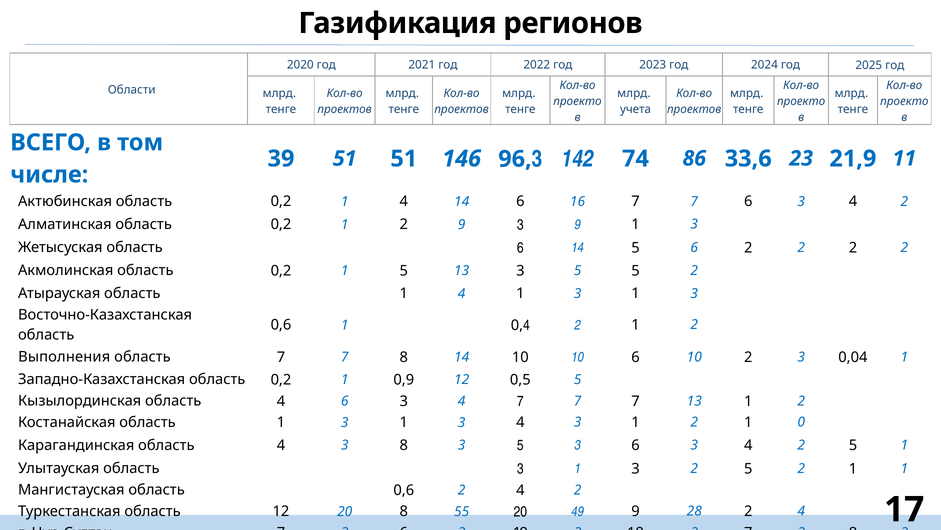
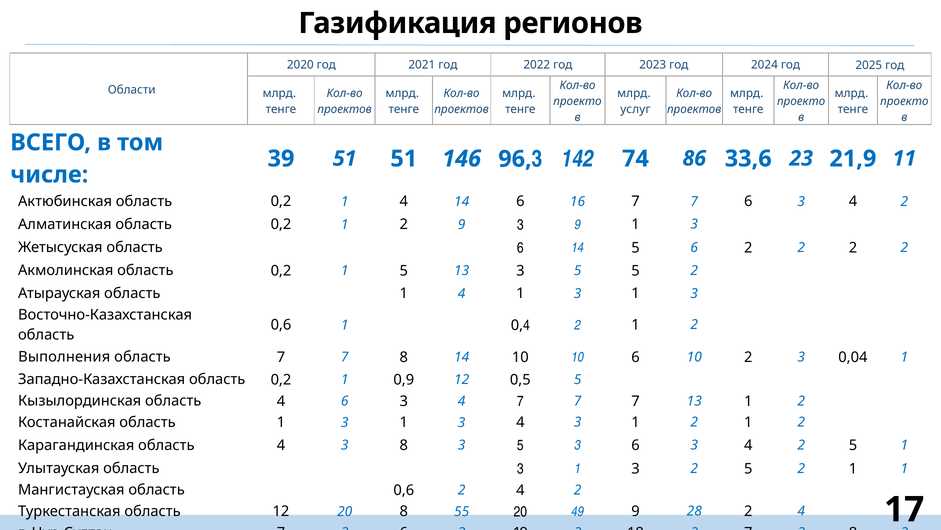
учета: учета -> услуг (635, 109)
1 2 1 0: 0 -> 2 (801, 422)
